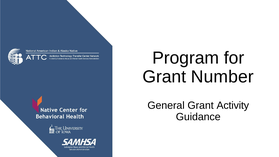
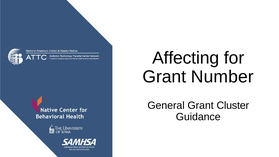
Program: Program -> Affecting (186, 58)
Activity: Activity -> Cluster (233, 105)
